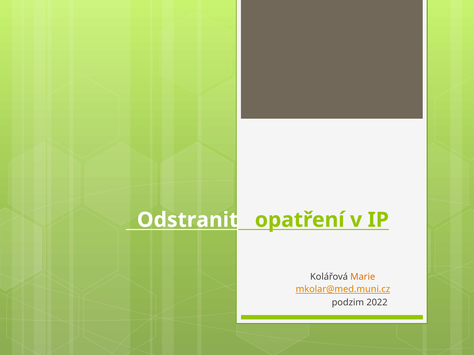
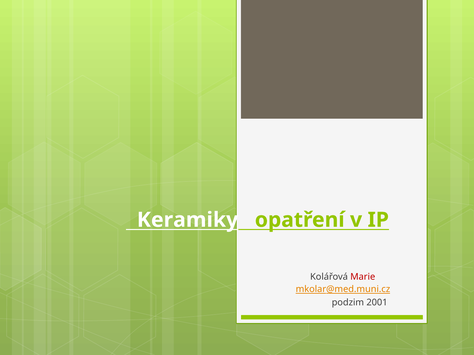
Odstranit: Odstranit -> Keramiky (188, 220)
Marie colour: orange -> red (363, 277)
2022: 2022 -> 2001 (377, 303)
